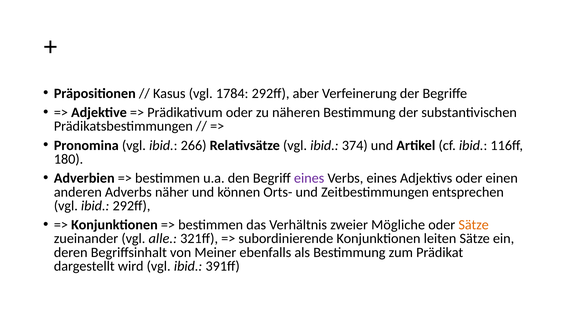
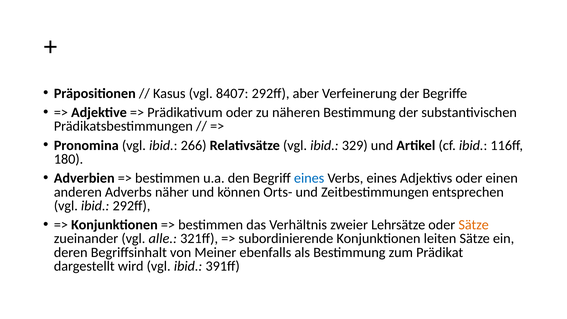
1784: 1784 -> 8407 (232, 93)
374: 374 -> 329 (355, 145)
eines colour: purple -> blue (309, 178)
Mögliche: Mögliche -> Lehrsätze (398, 225)
